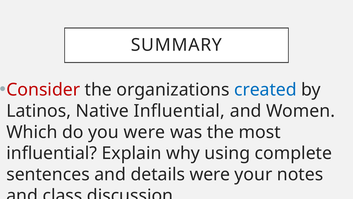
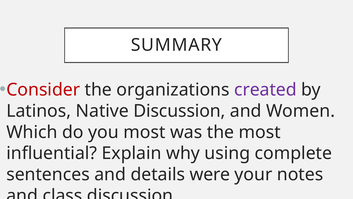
created colour: blue -> purple (265, 90)
Native Influential: Influential -> Discussion (179, 111)
you were: were -> most (144, 132)
